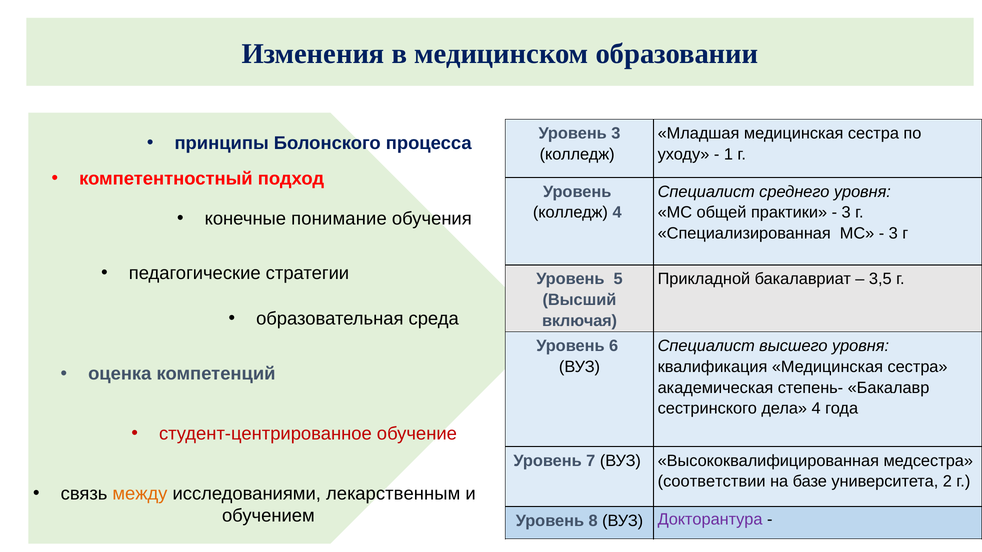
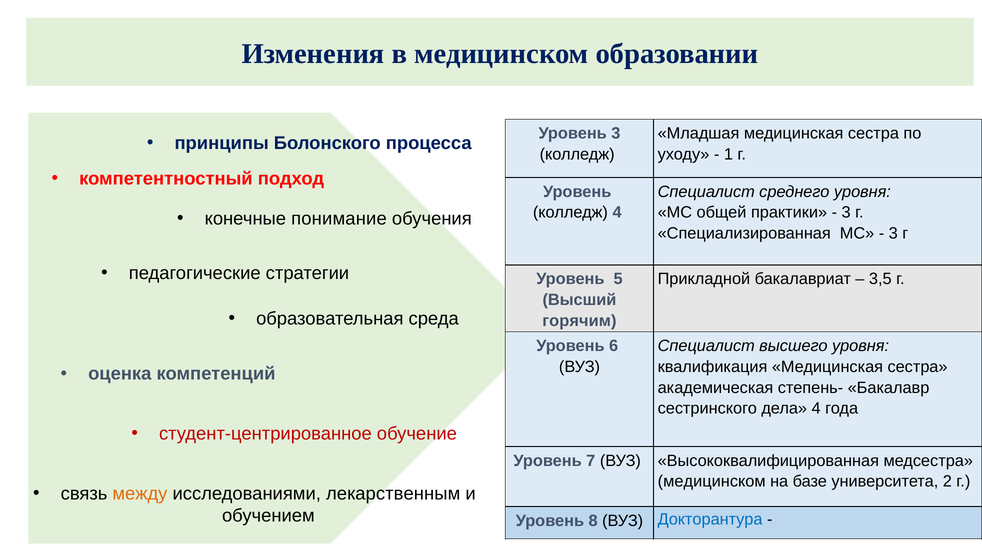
включая: включая -> горячим (579, 321)
соответствии: соответствии -> медицинском (712, 482)
Докторантура colour: purple -> blue (710, 520)
